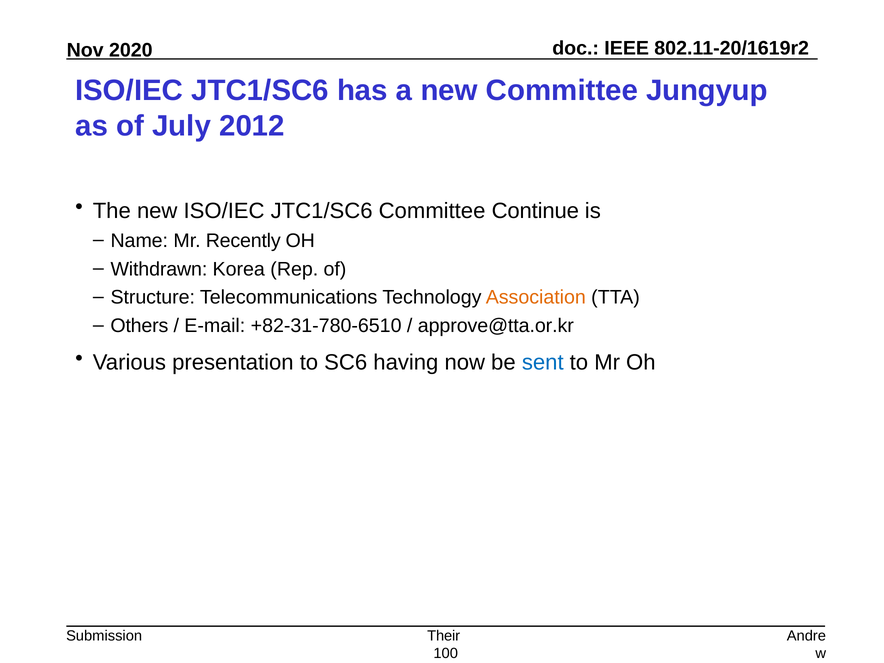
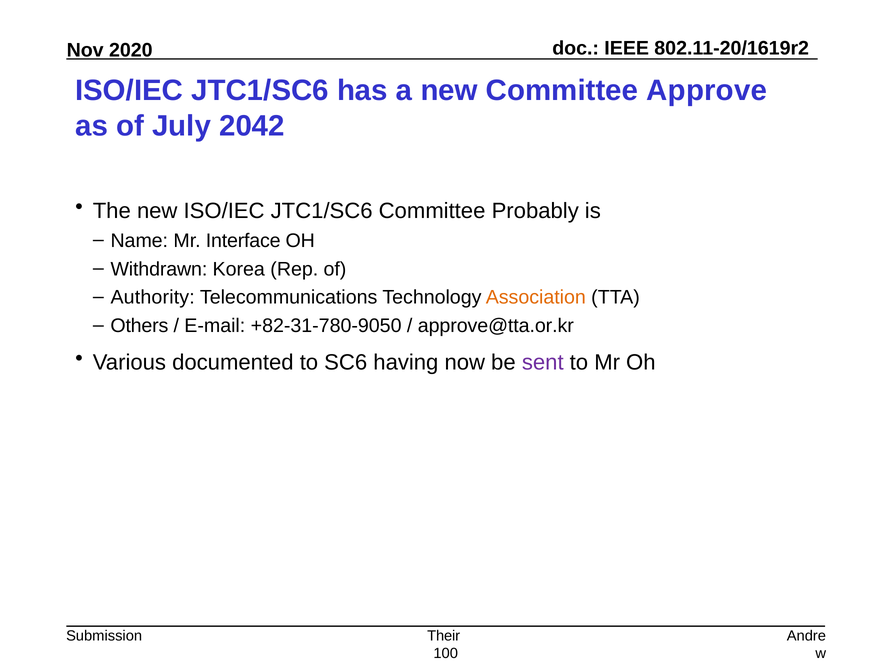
Jungyup: Jungyup -> Approve (707, 91)
2012: 2012 -> 2042 (252, 126)
Continue: Continue -> Probably (535, 211)
Recently: Recently -> Interface (243, 241)
Structure: Structure -> Authority (153, 297)
+82-31-780-6510: +82-31-780-6510 -> +82-31-780-9050 (326, 326)
presentation: presentation -> documented (233, 362)
sent colour: blue -> purple (543, 362)
